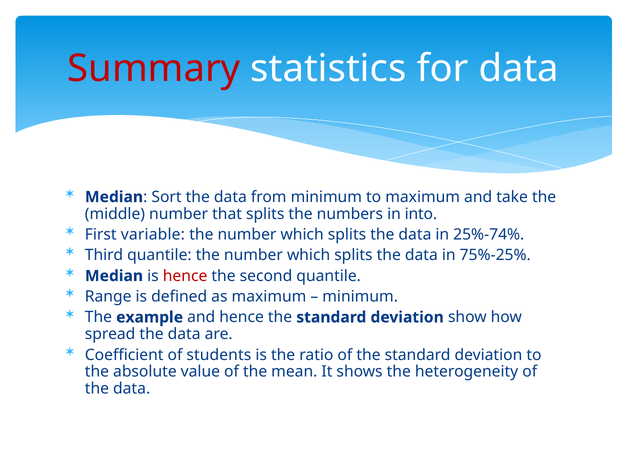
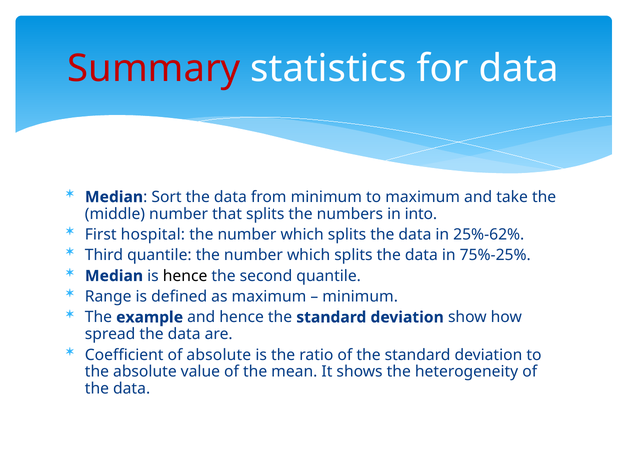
variable: variable -> hospital (153, 235)
25%-74%: 25%-74% -> 25%-62% (489, 235)
hence colour: red -> black (185, 276)
of students: students -> absolute (219, 355)
